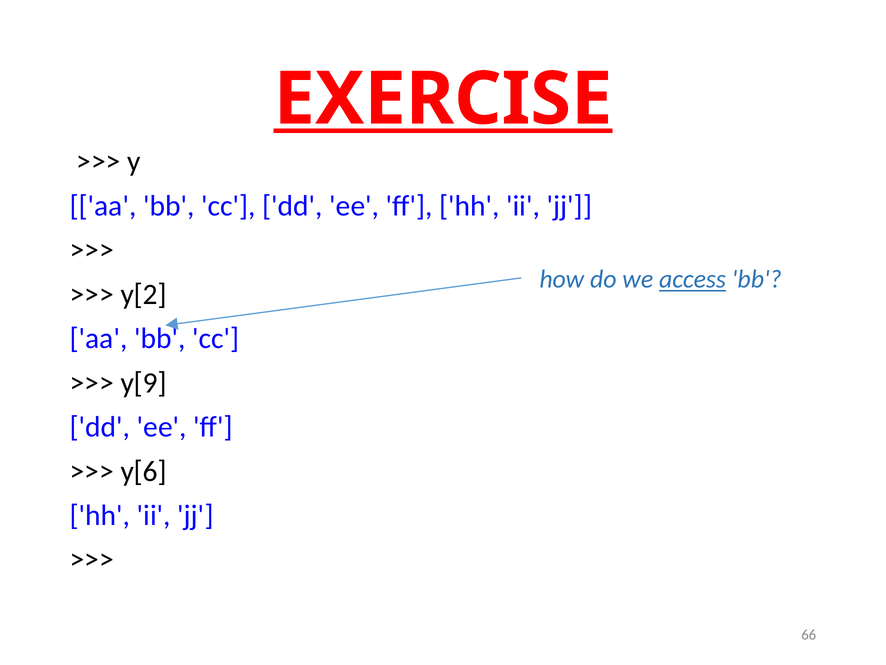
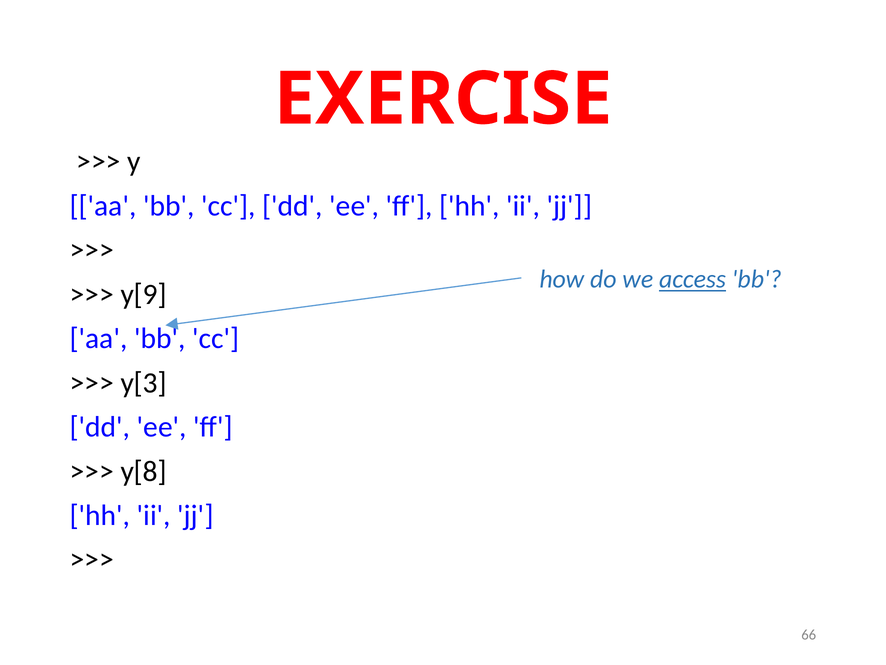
EXERCISE underline: present -> none (443, 99)
y[2: y[2 -> y[9 (144, 294)
y[9: y[9 -> y[3 (144, 383)
y[6: y[6 -> y[8 (144, 471)
